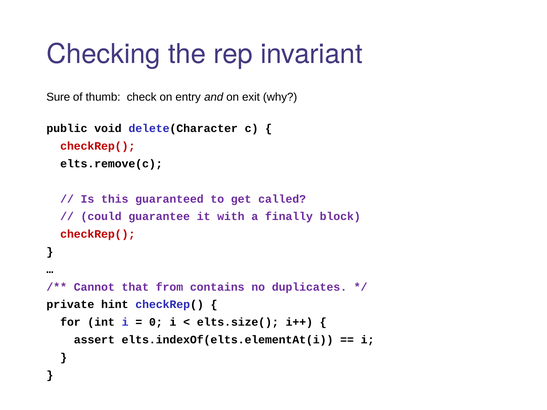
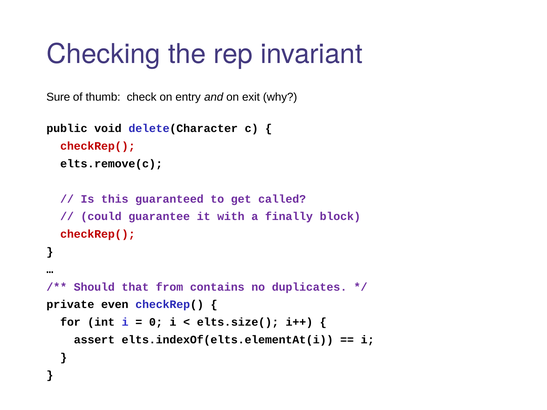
Cannot: Cannot -> Should (94, 287)
hint: hint -> even (115, 305)
